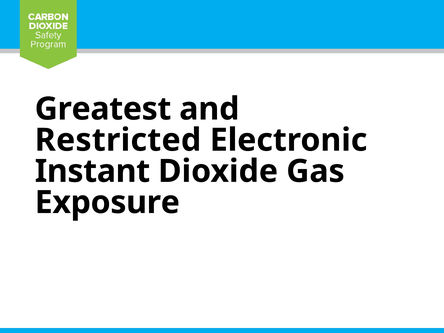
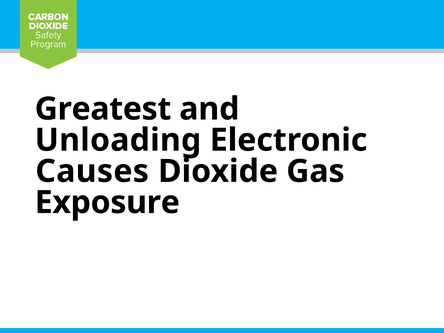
Restricted: Restricted -> Unloading (118, 140)
Instant: Instant -> Causes (92, 171)
